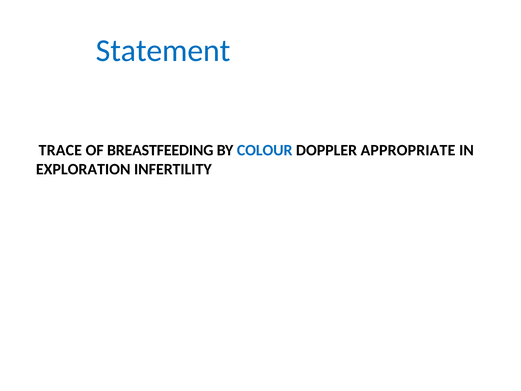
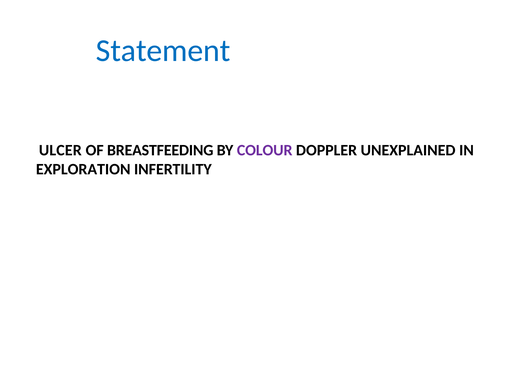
TRACE: TRACE -> ULCER (60, 150)
COLOUR colour: blue -> purple (265, 150)
APPROPRIATE: APPROPRIATE -> UNEXPLAINED (408, 150)
